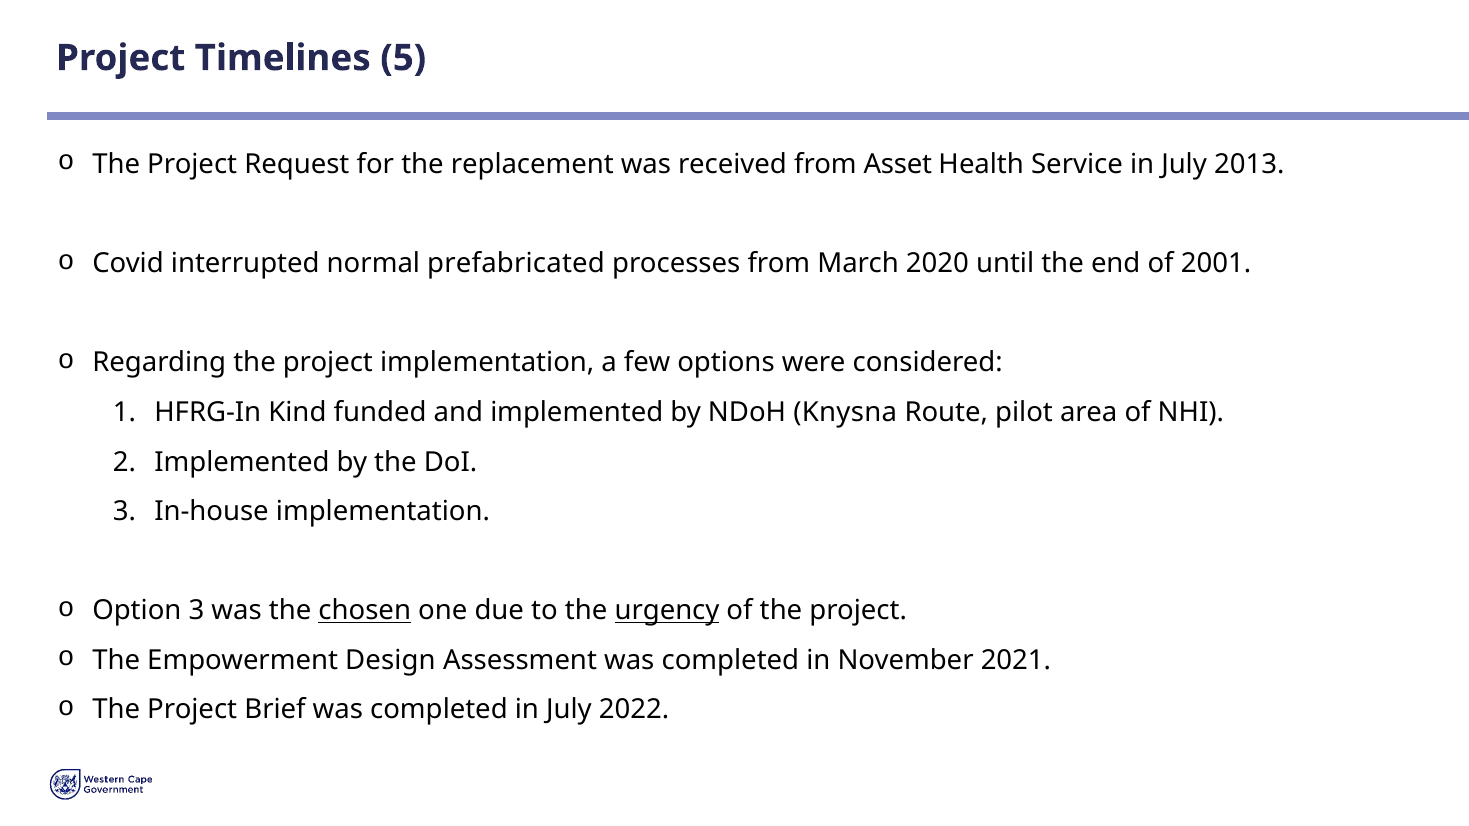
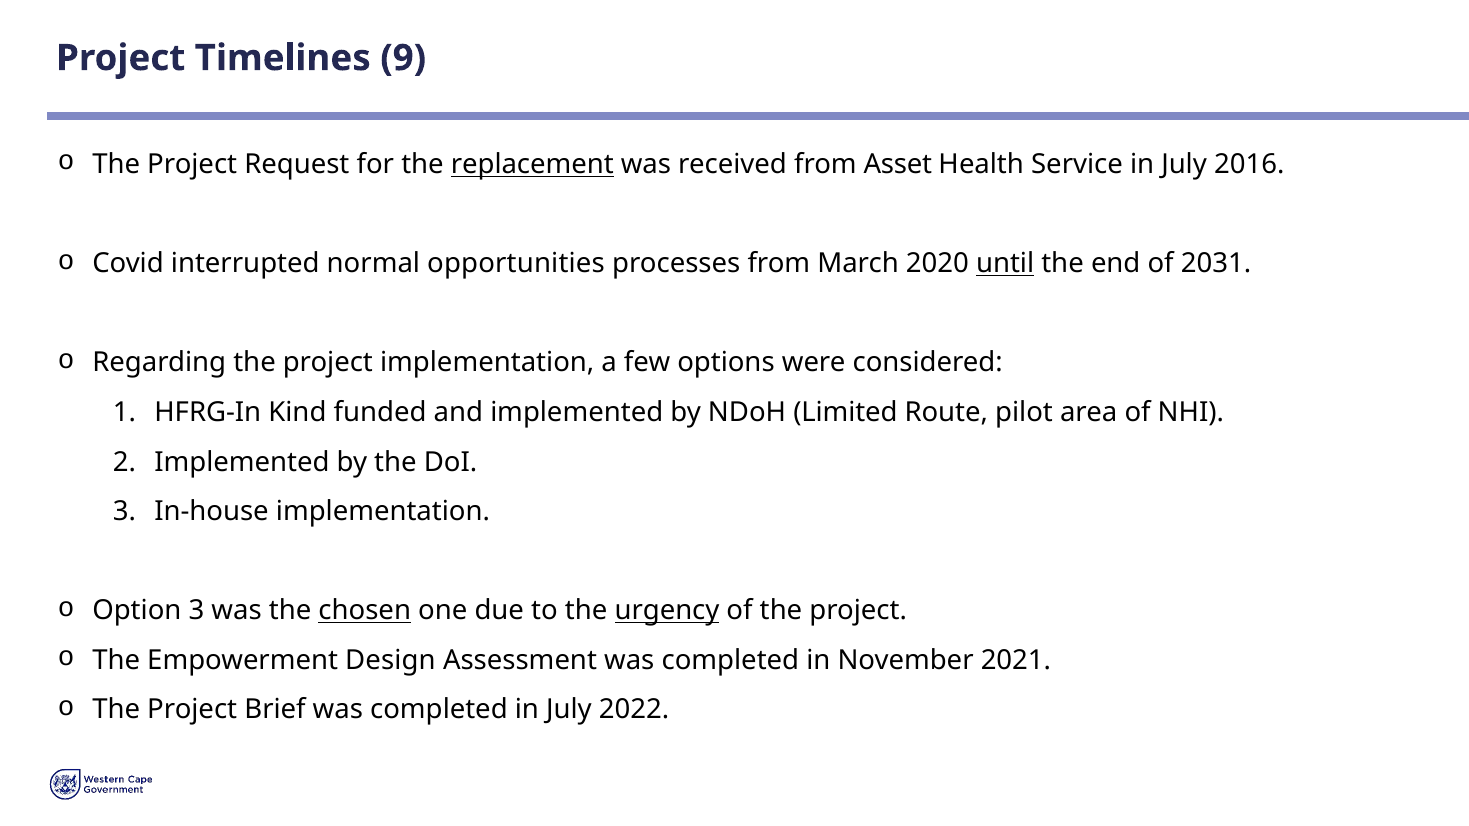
5: 5 -> 9 (403, 58)
replacement underline: none -> present (532, 165)
2013: 2013 -> 2016 (1249, 165)
prefabricated: prefabricated -> opportunities (516, 264)
until underline: none -> present (1005, 264)
2001: 2001 -> 2031 (1216, 264)
Knysna: Knysna -> Limited (845, 413)
